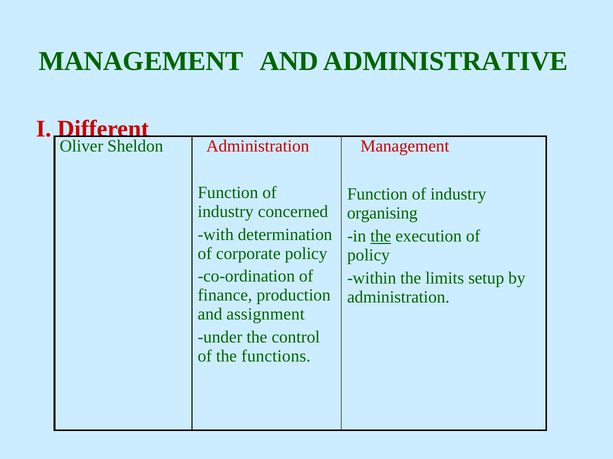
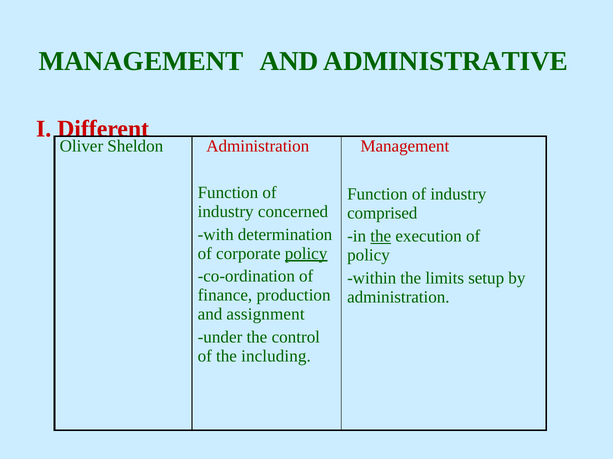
organising: organising -> comprised (382, 213)
policy underline: none -> present (306, 254)
functions: functions -> including (276, 356)
